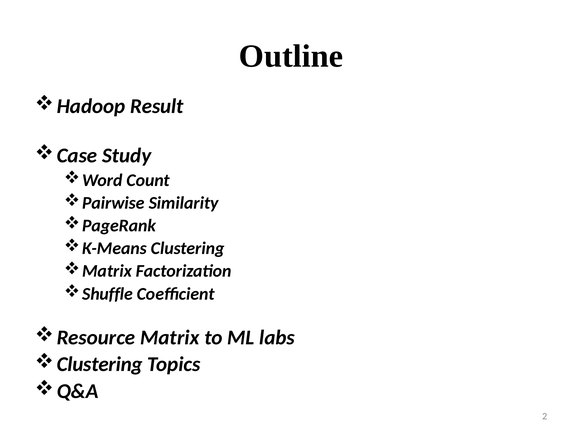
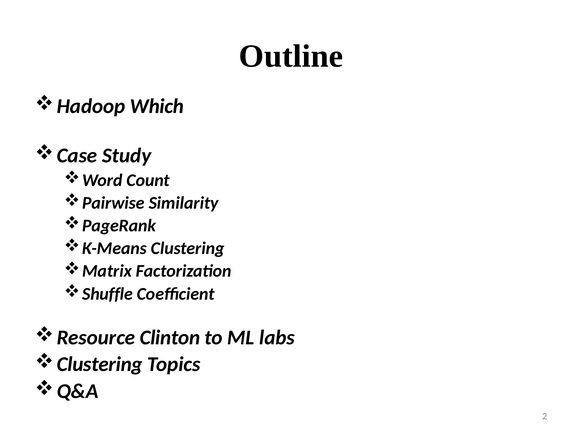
Result: Result -> Which (157, 106)
Resource Matrix: Matrix -> Clinton (170, 338)
